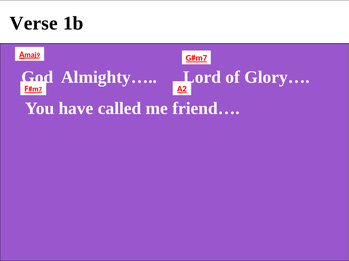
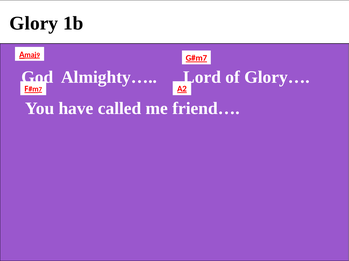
Verse: Verse -> Glory (34, 23)
